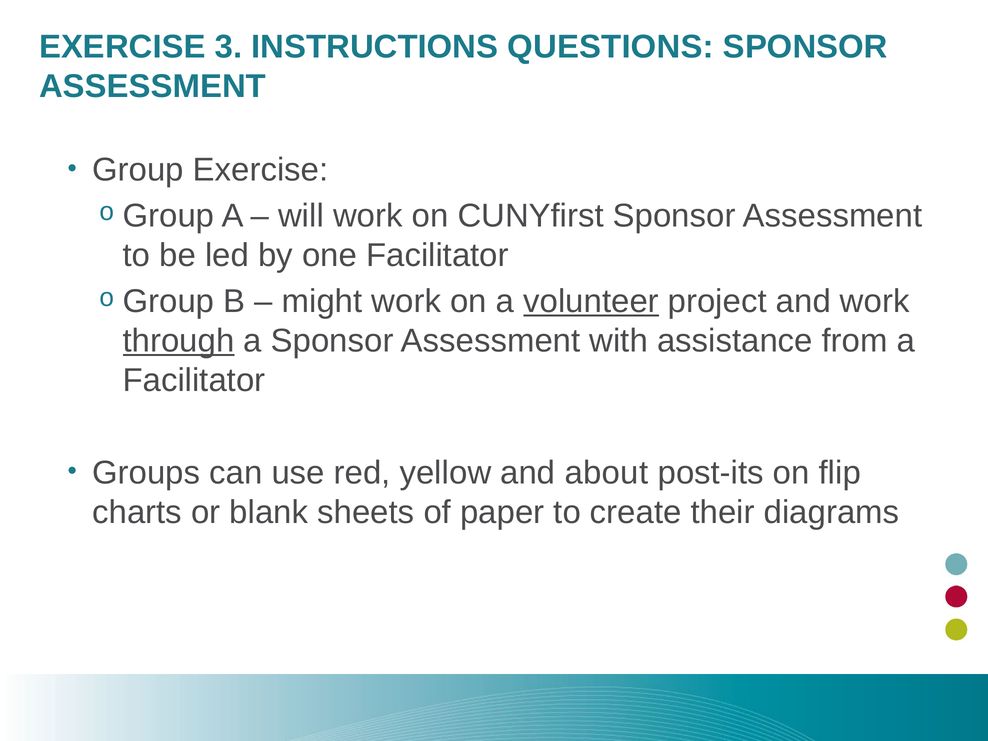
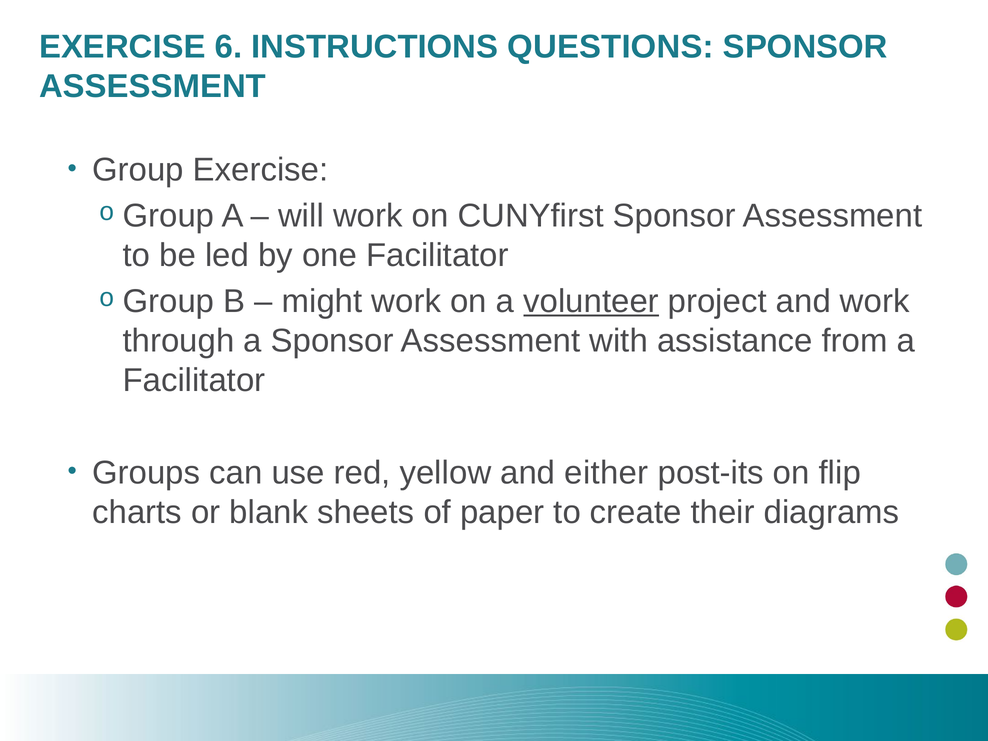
3: 3 -> 6 (228, 47)
through underline: present -> none (179, 341)
about: about -> either (606, 473)
